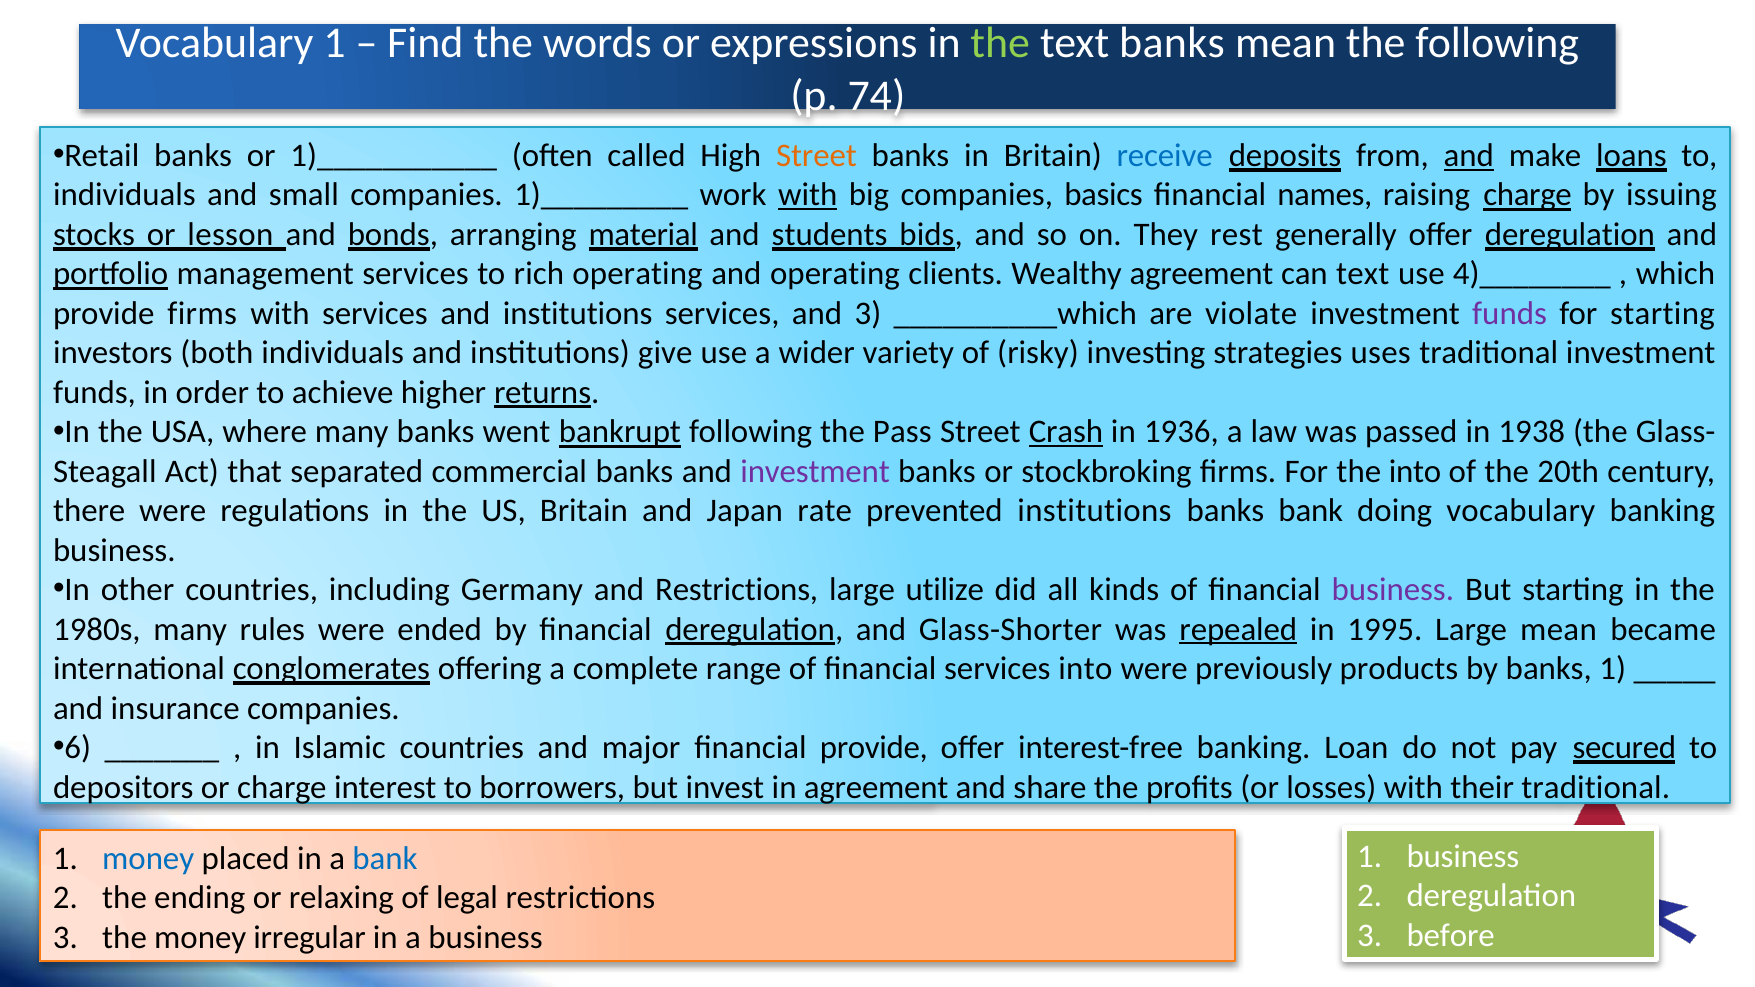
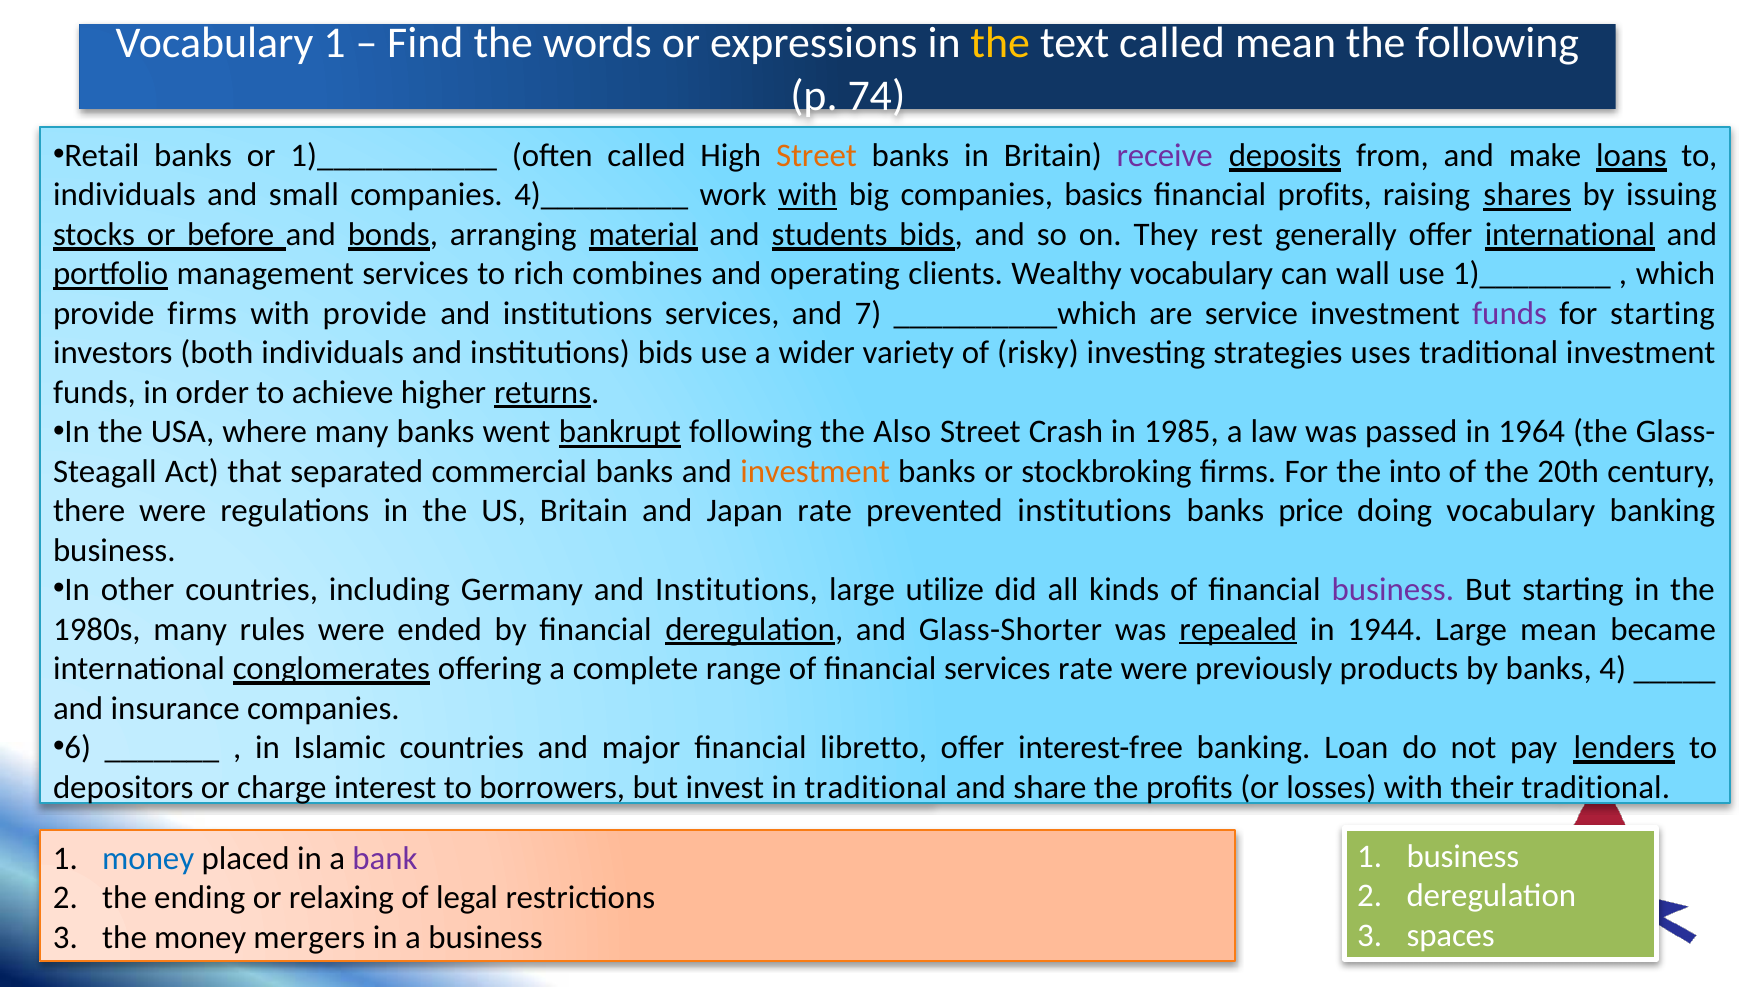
the colour: light green -> yellow (1000, 43)
text banks: banks -> called (1172, 43)
receive colour: blue -> purple (1165, 156)
and underline: present -> none (1469, 156)
1)_________: 1)_________ -> 4)_________ (601, 195)
financial names: names -> profits (1325, 195)
raising charge: charge -> shares (1527, 195)
lesson: lesson -> before (231, 235)
offer deregulation: deregulation -> international (1570, 235)
rich operating: operating -> combines (638, 274)
Wealthy agreement: agreement -> vocabulary (1202, 274)
can text: text -> wall (1363, 274)
4)________: 4)________ -> 1)________ (1532, 274)
with services: services -> provide (375, 314)
and 3: 3 -> 7 (868, 314)
violate: violate -> service (1251, 314)
give: give -> bids (665, 353)
Pass: Pass -> Also (902, 432)
Crash underline: present -> none (1066, 432)
1936: 1936 -> 1985 (1181, 432)
1938: 1938 -> 1964 (1532, 432)
investment colour: purple -> orange (815, 471)
banks bank: bank -> price (1311, 511)
Restrictions: Restrictions -> Institutions (736, 590)
1995: 1995 -> 1944 (1385, 629)
services into: into -> rate (1086, 669)
banks 1: 1 -> 4 (1613, 669)
financial provide: provide -> libretto (874, 748)
secured: secured -> lenders (1624, 748)
in agreement: agreement -> traditional (876, 787)
bank colour: blue -> purple (385, 858)
before: before -> spaces (1451, 936)
irregular: irregular -> mergers (309, 937)
